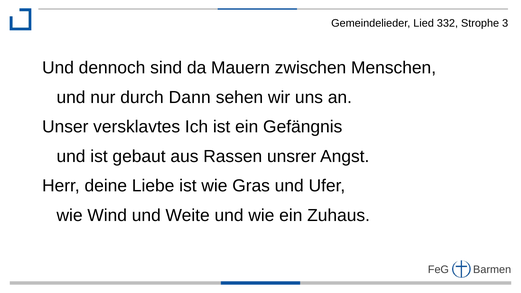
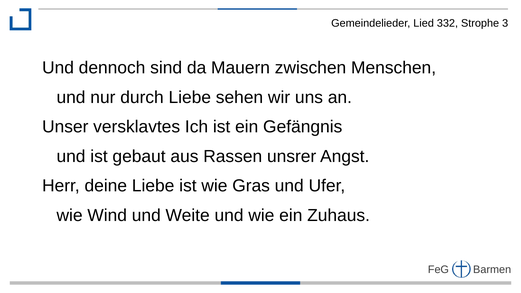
durch Dann: Dann -> Liebe (190, 97)
